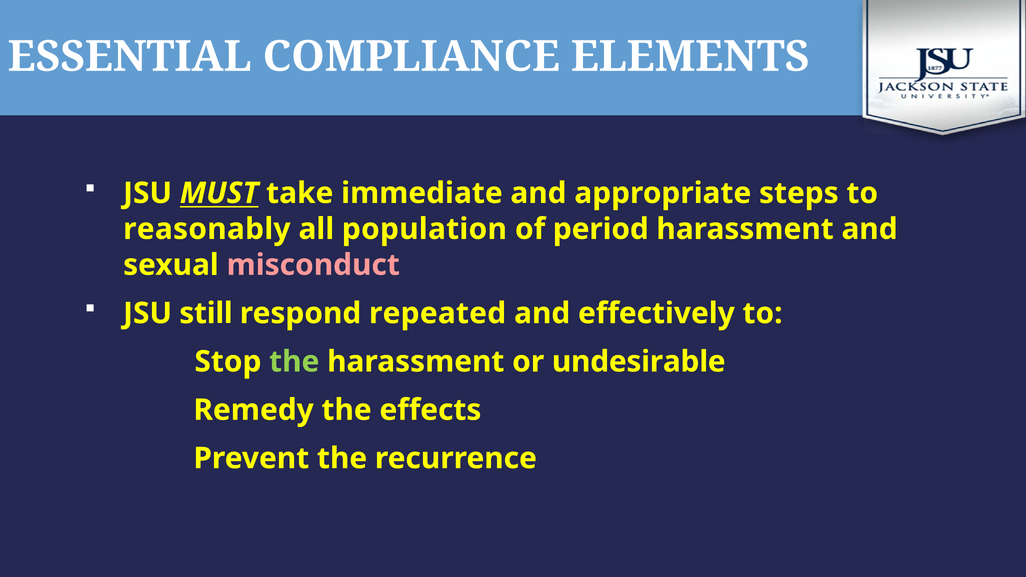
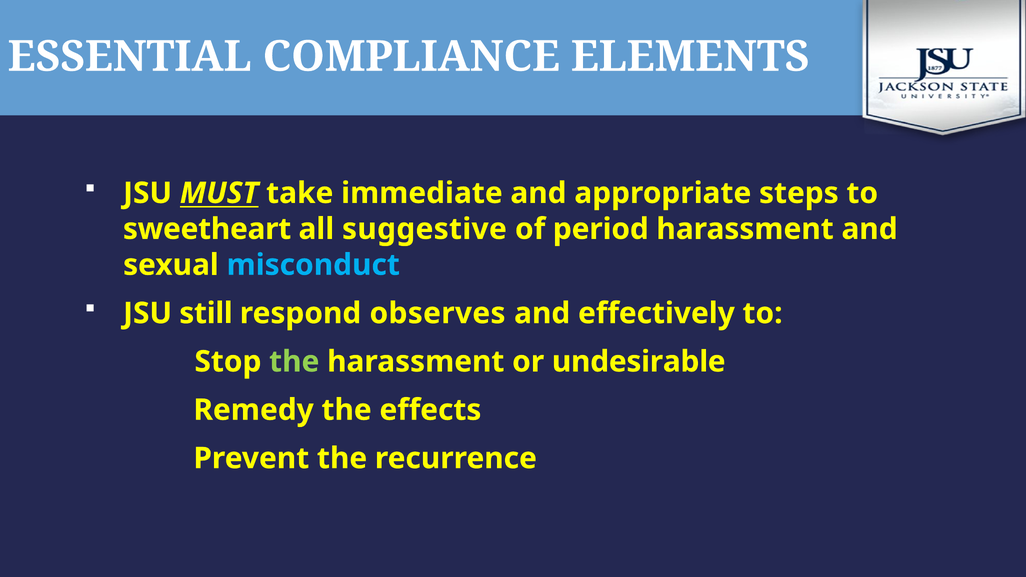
reasonably: reasonably -> sweetheart (207, 229)
population: population -> suggestive (424, 229)
misconduct colour: pink -> light blue (313, 265)
repeated: repeated -> observes (438, 313)
